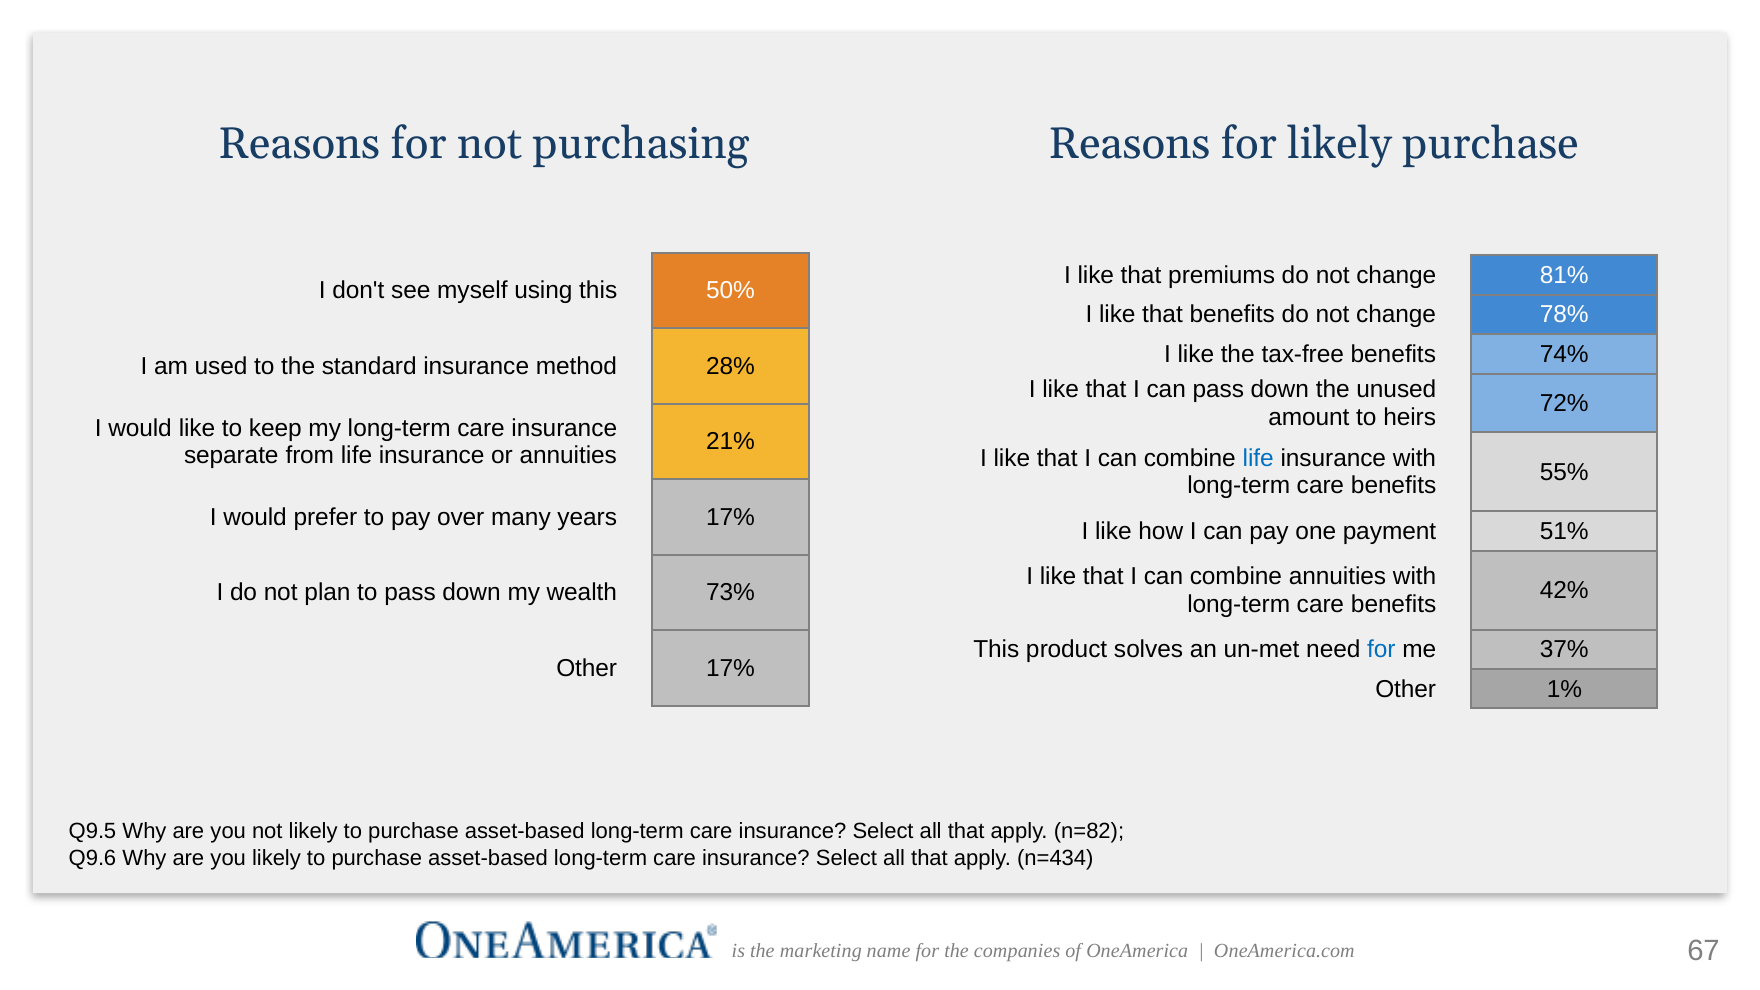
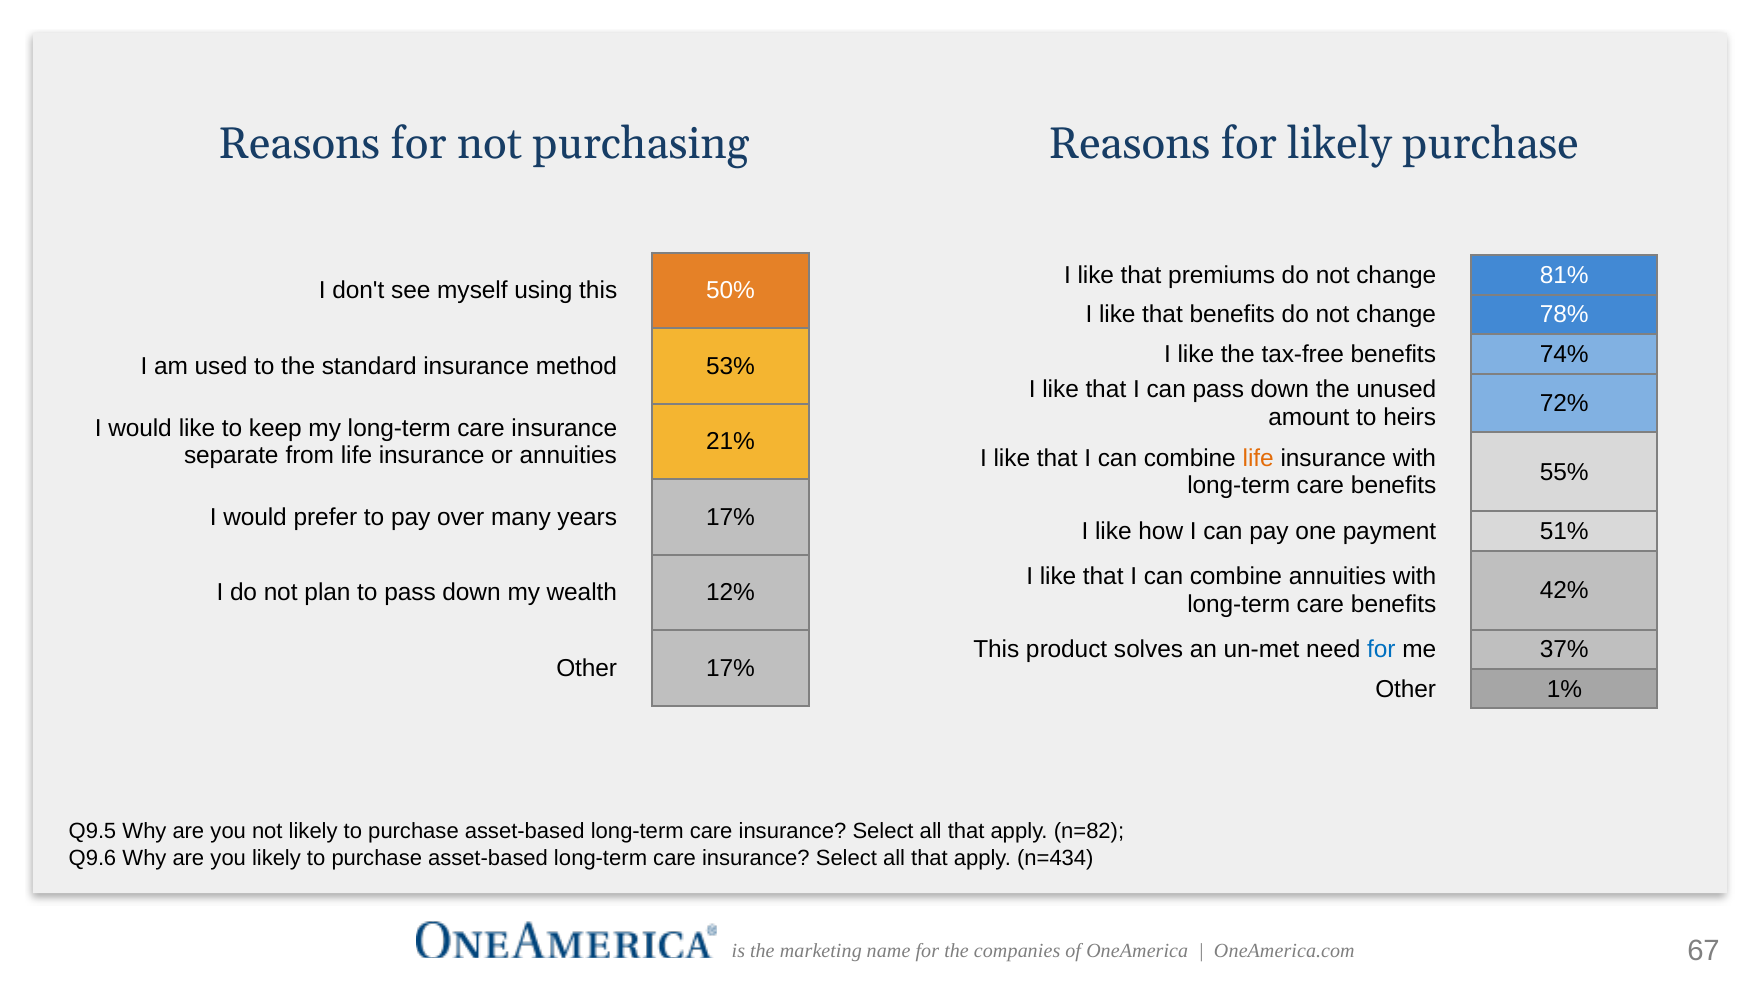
28%: 28% -> 53% (730, 366)
life colour: blue -> orange (1258, 459)
73%: 73% -> 12% (730, 593)
